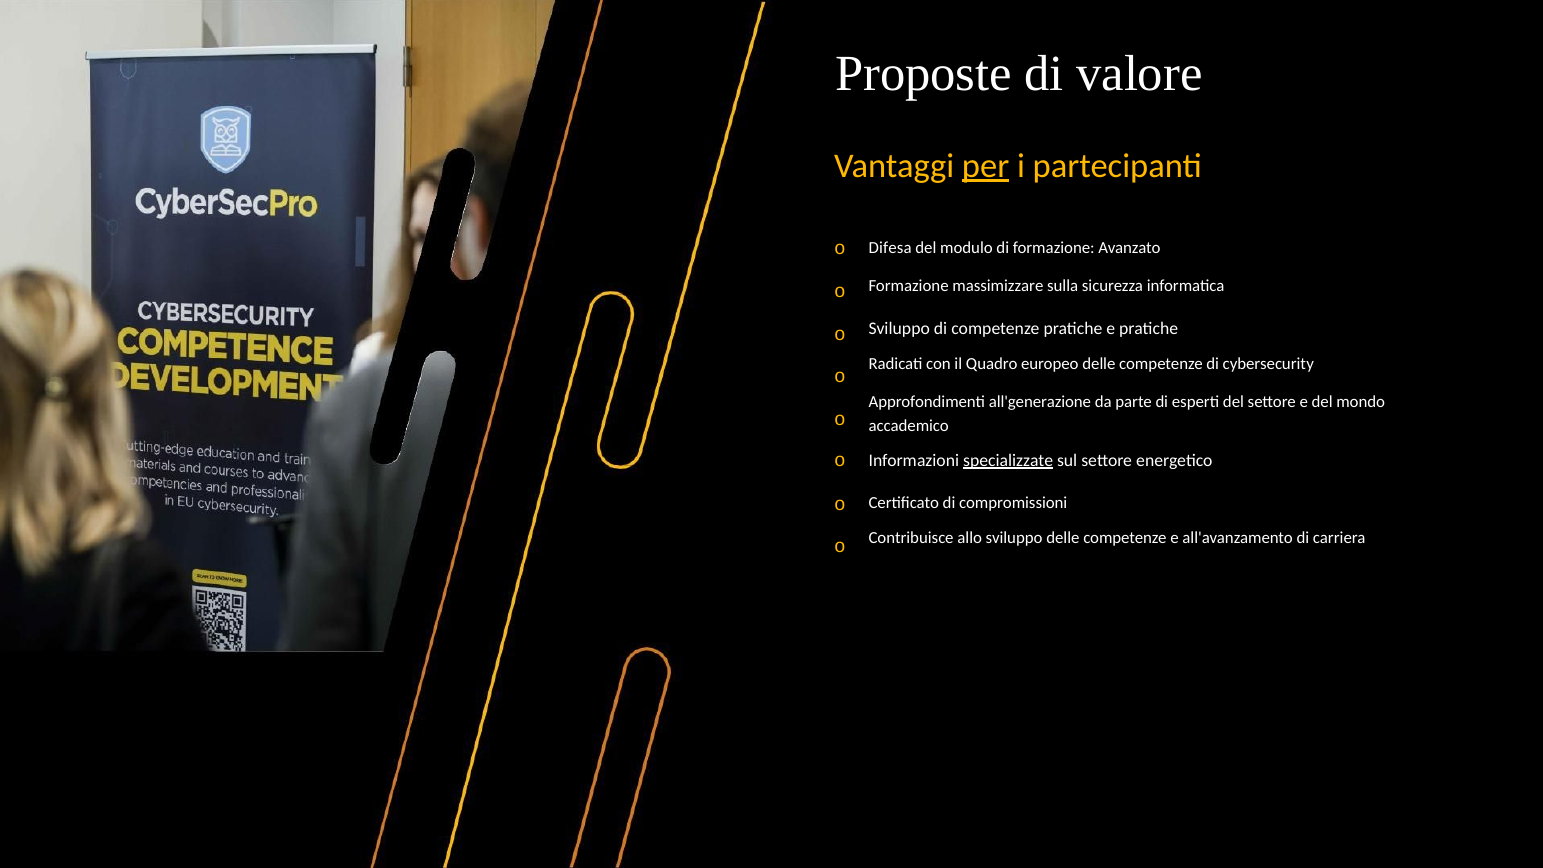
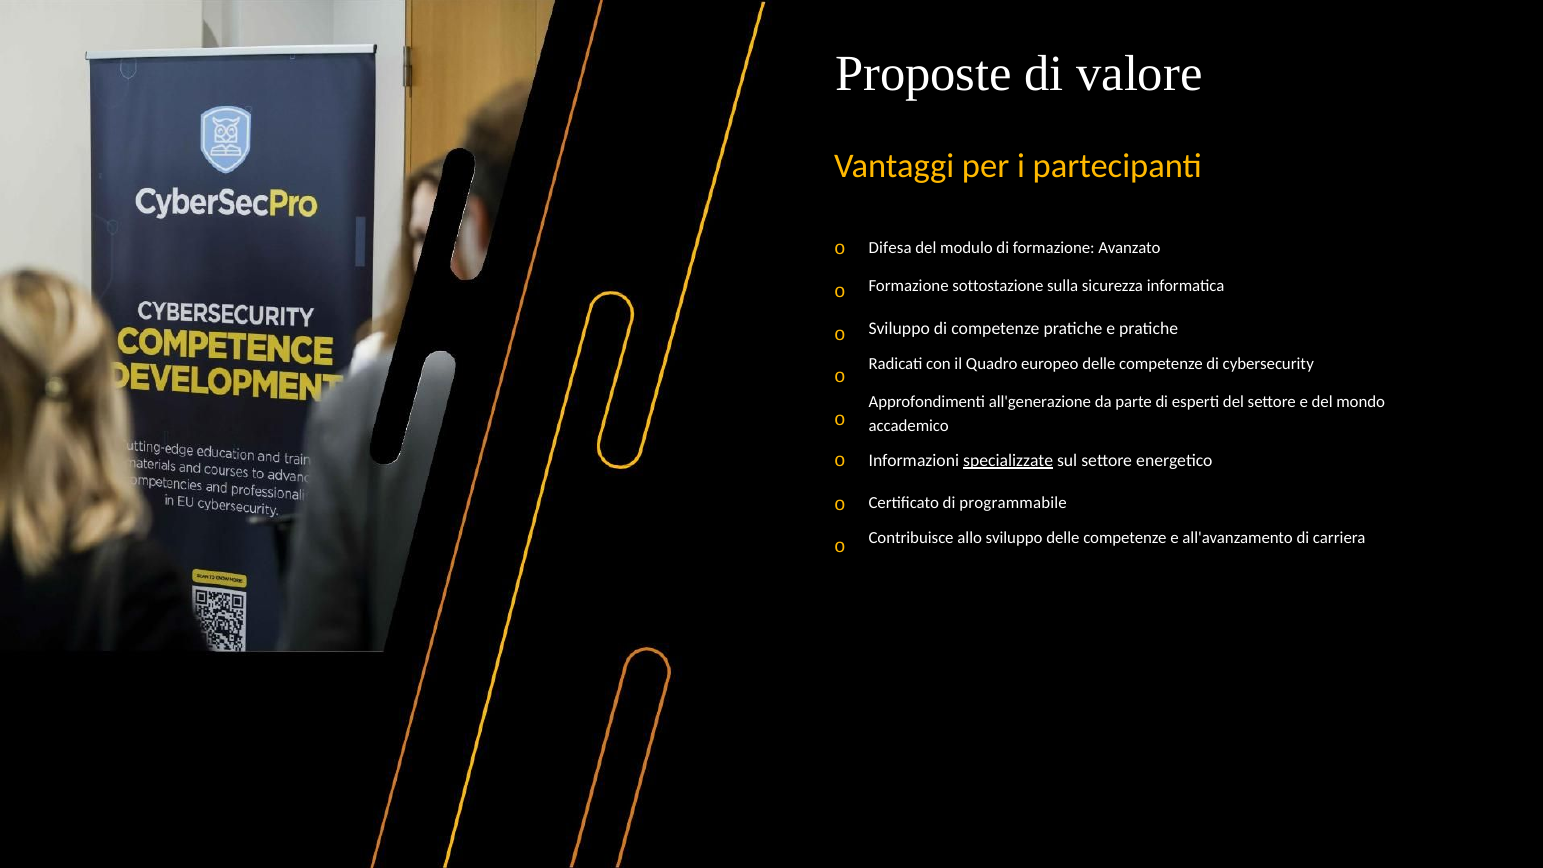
per underline: present -> none (986, 166)
massimizzare: massimizzare -> sottostazione (998, 286)
compromissioni: compromissioni -> programmabile (1013, 503)
